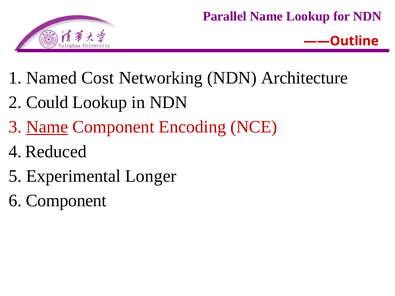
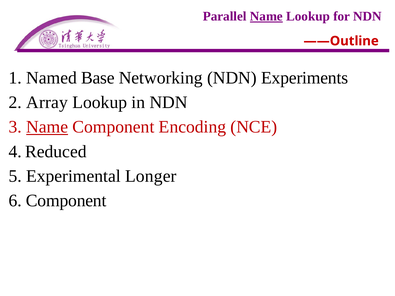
Name underline: none -> present (266, 16)
Cost: Cost -> Base (98, 78)
Architecture: Architecture -> Experiments (305, 78)
Could: Could -> Array (47, 102)
